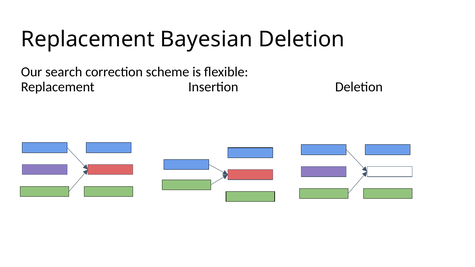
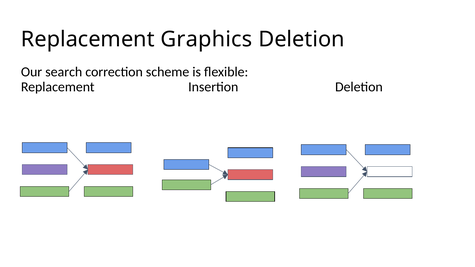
Bayesian: Bayesian -> Graphics (206, 39)
